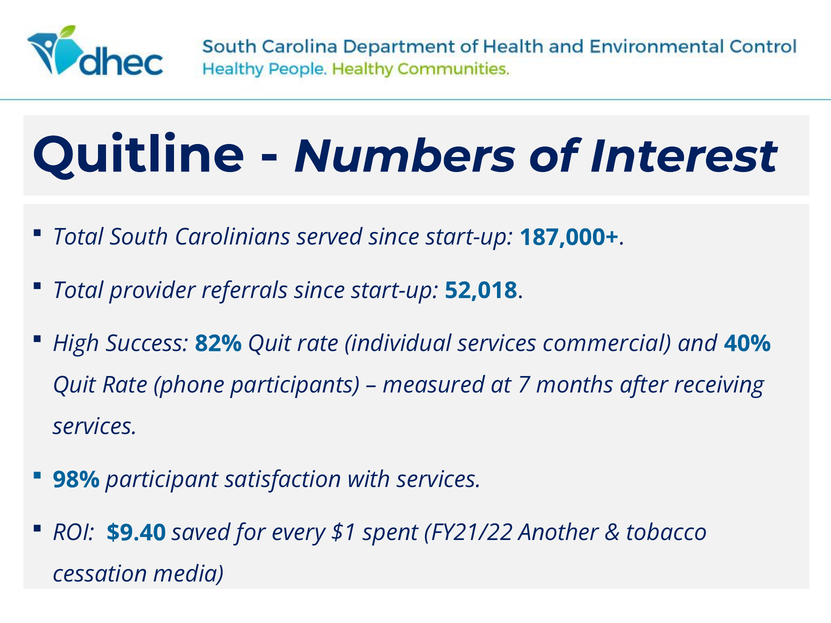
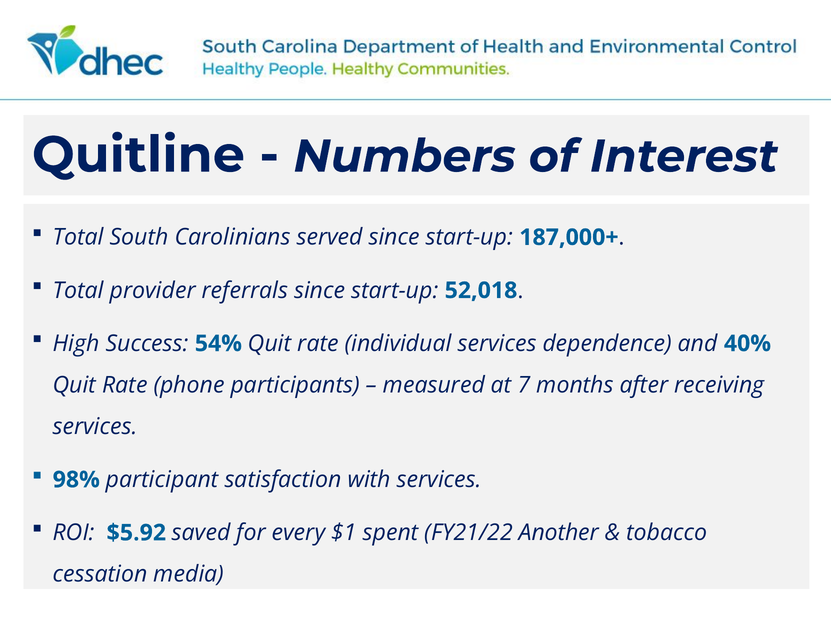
82%: 82% -> 54% (218, 344)
commercial: commercial -> dependence (607, 344)
$9.40: $9.40 -> $5.92 (136, 533)
